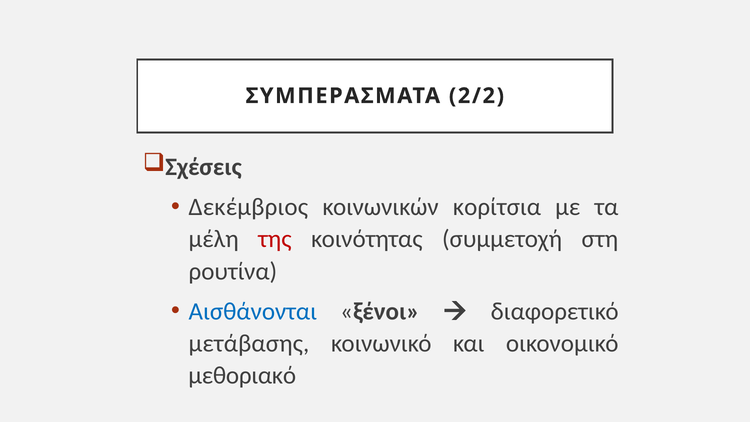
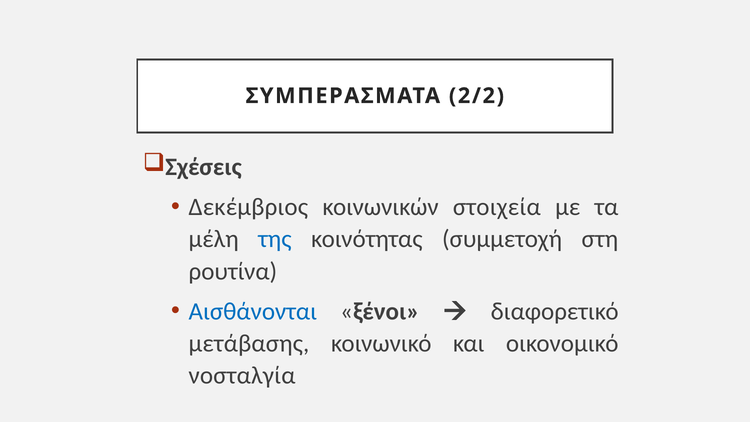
κορίτσια: κορίτσια -> στοιχεία (497, 207)
της colour: red -> blue (275, 239)
μεθοριακό: μεθοριακό -> νοσταλγία (242, 375)
